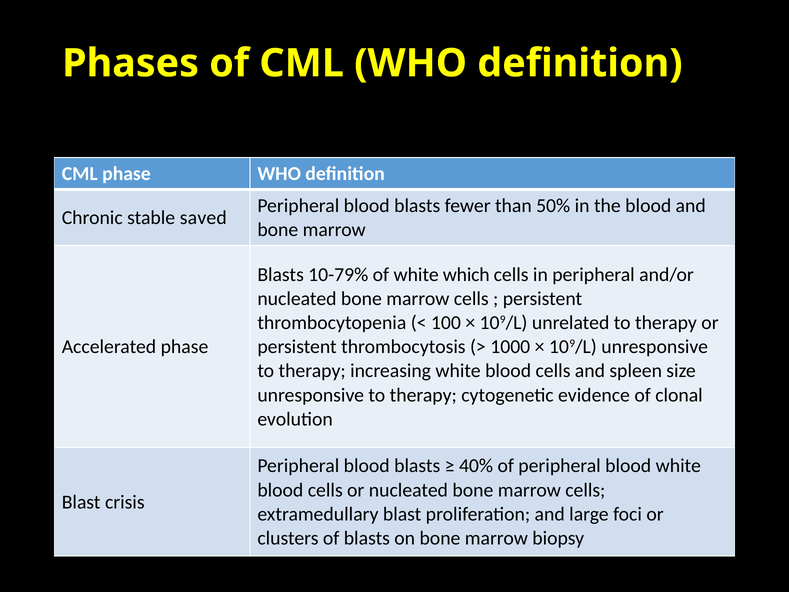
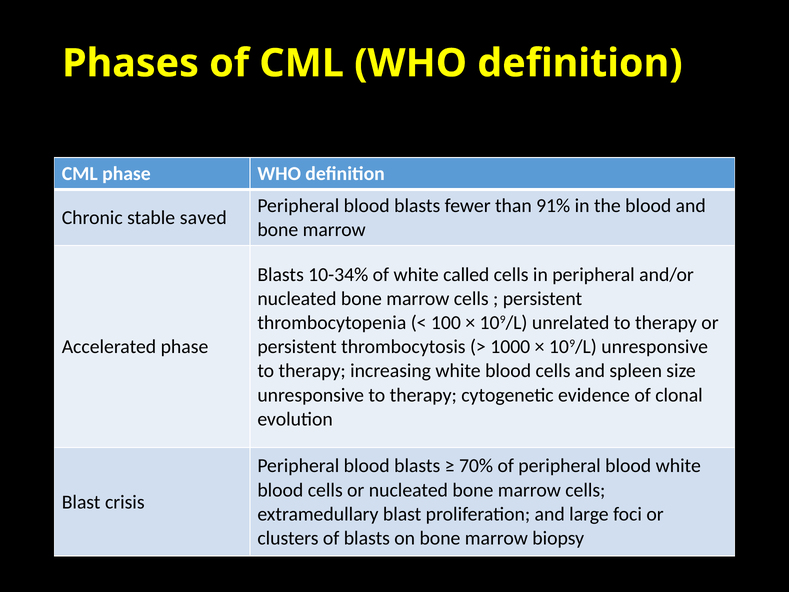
50%: 50% -> 91% (553, 206)
10-79%: 10-79% -> 10-34% (338, 274)
which: which -> called (466, 274)
40%: 40% -> 70% (476, 466)
